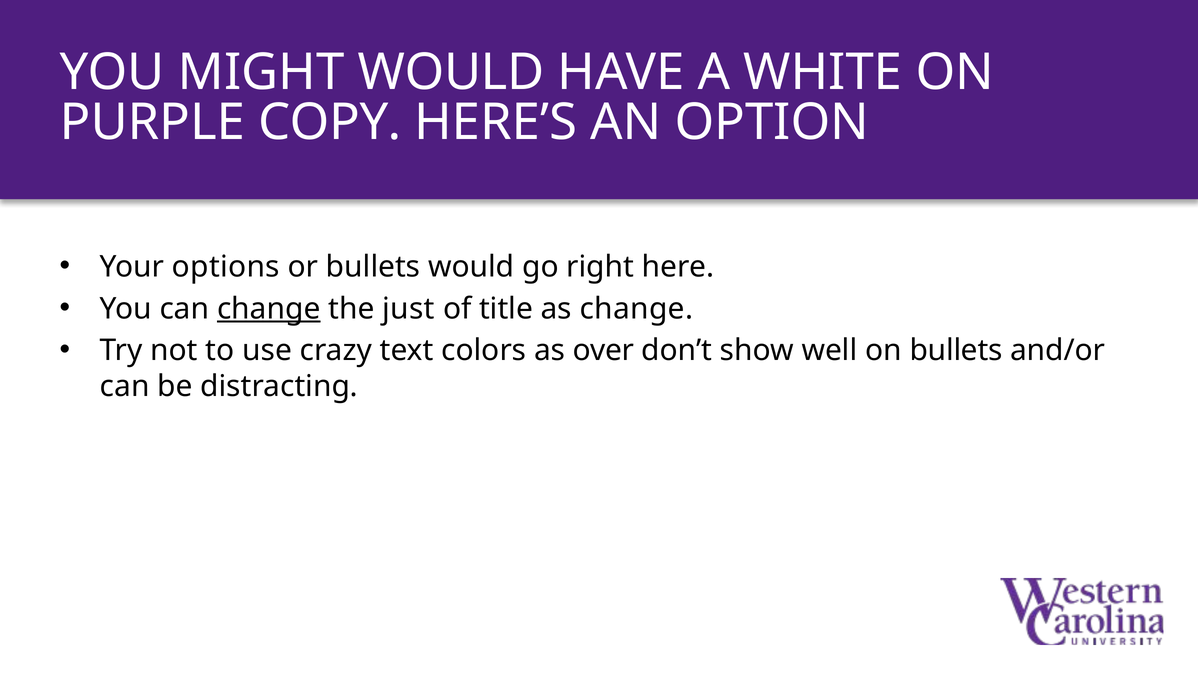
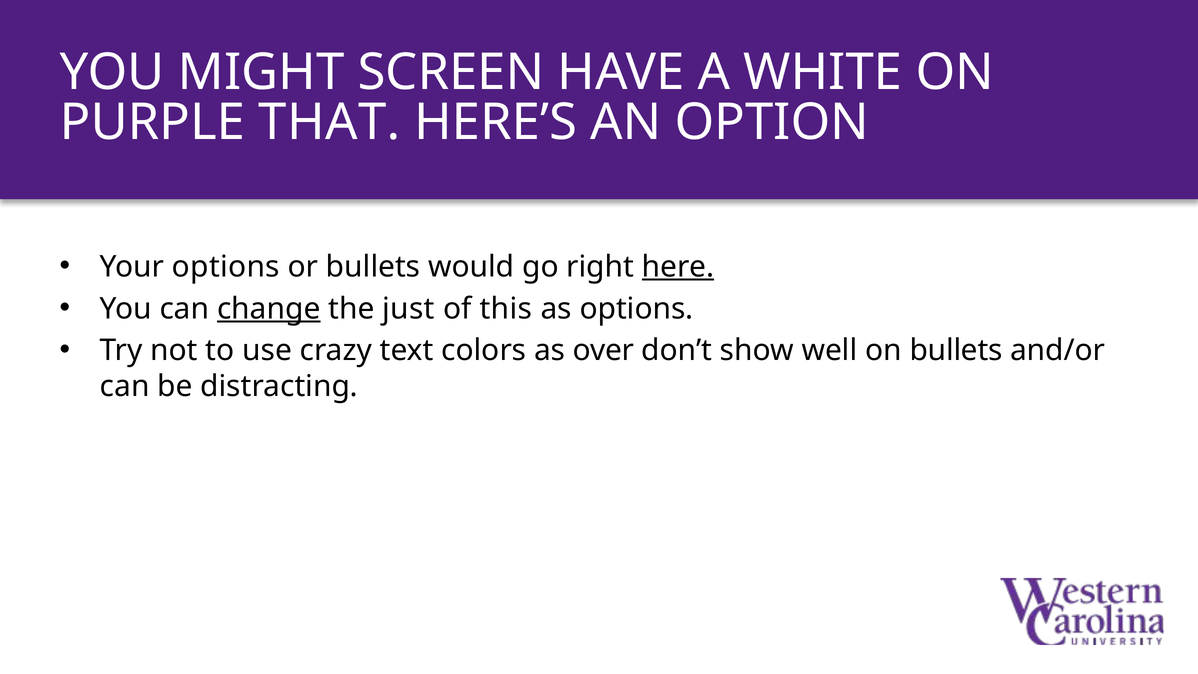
MIGHT WOULD: WOULD -> SCREEN (451, 73)
COPY: COPY -> THAT (329, 123)
here underline: none -> present (678, 267)
title: title -> this (506, 309)
as change: change -> options (637, 309)
